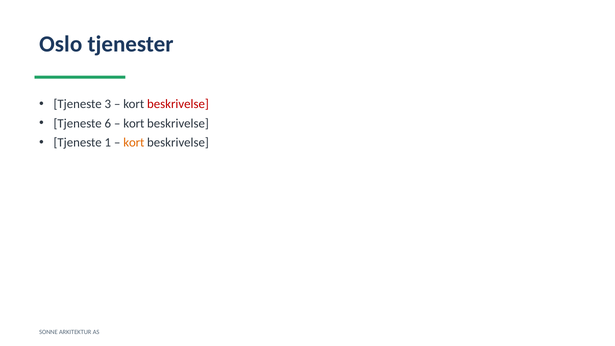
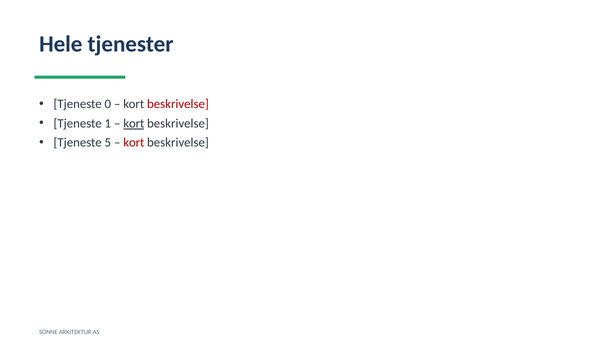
Oslo: Oslo -> Hele (61, 44)
3: 3 -> 0 (108, 104)
6: 6 -> 1 (108, 123)
kort underline: none -> present (134, 123)
1: 1 -> 5 (108, 143)
kort colour: orange -> red (134, 143)
